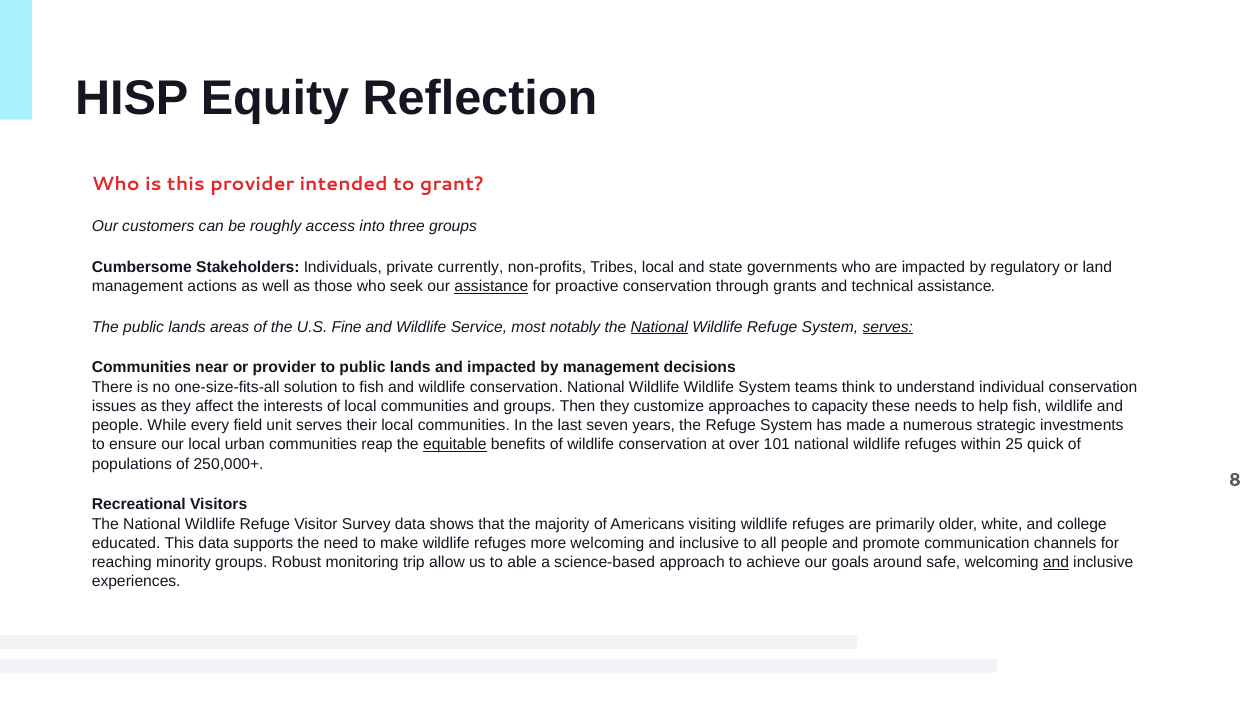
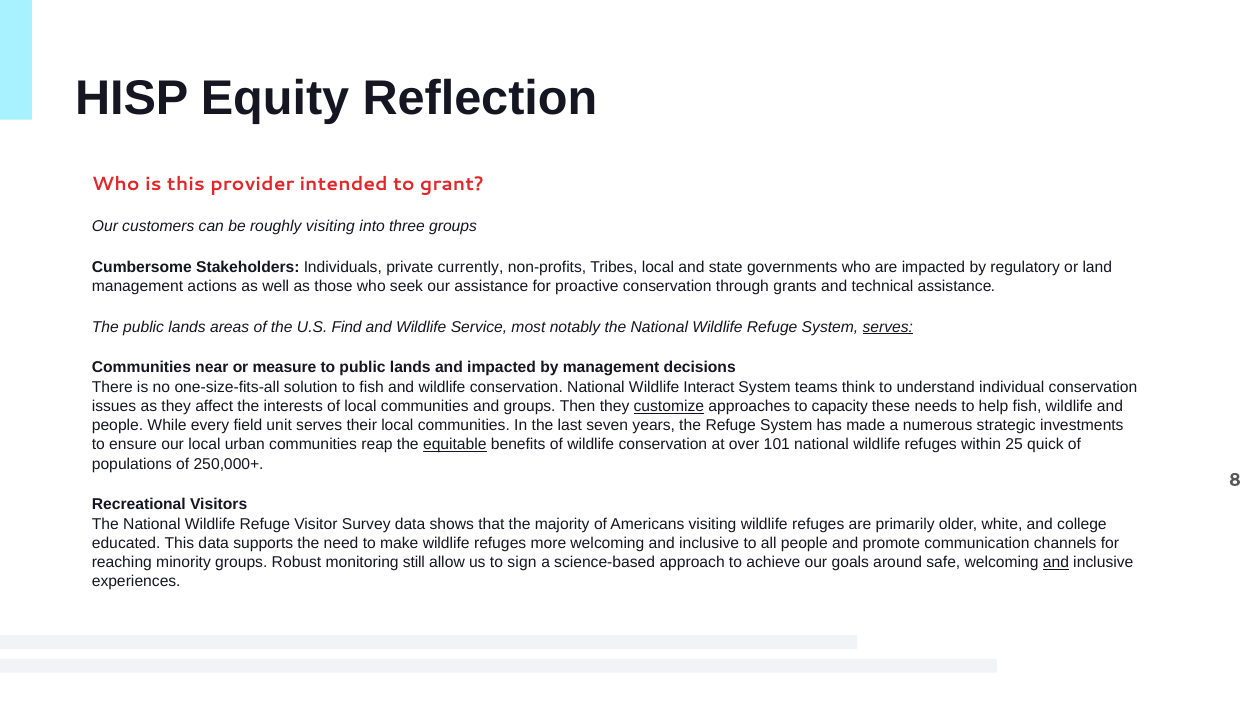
roughly access: access -> visiting (330, 226)
assistance underline: present -> none (491, 286)
Fine: Fine -> Find (347, 327)
National underline: present -> none (659, 327)
or provider: provider -> measure (284, 368)
Wildlife Wildlife: Wildlife -> Interact (709, 387)
customize underline: none -> present (669, 406)
trip: trip -> still (414, 562)
able: able -> sign (522, 562)
